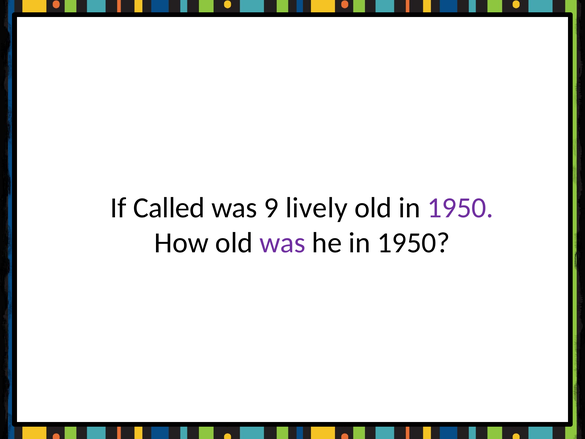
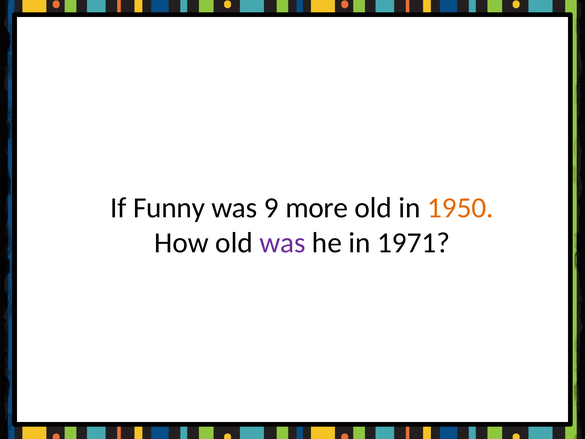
Called: Called -> Funny (169, 208)
lively: lively -> more (317, 208)
1950 colour: purple -> orange (460, 208)
he in 1950: 1950 -> 1971 (414, 243)
